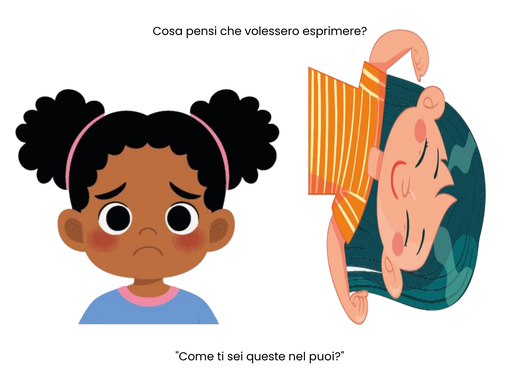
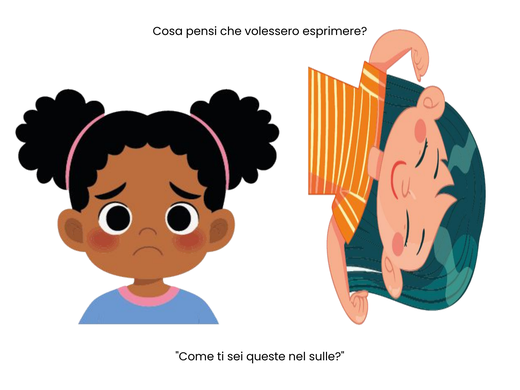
puoi: puoi -> sulle (327, 357)
